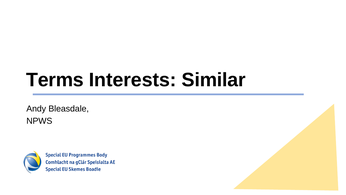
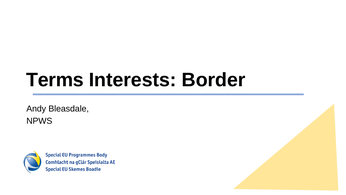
Similar: Similar -> Border (214, 80)
